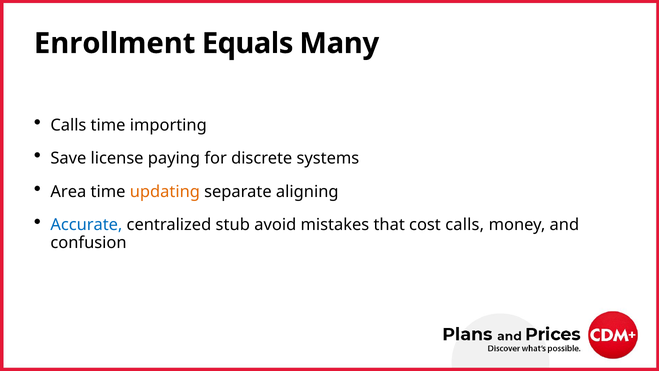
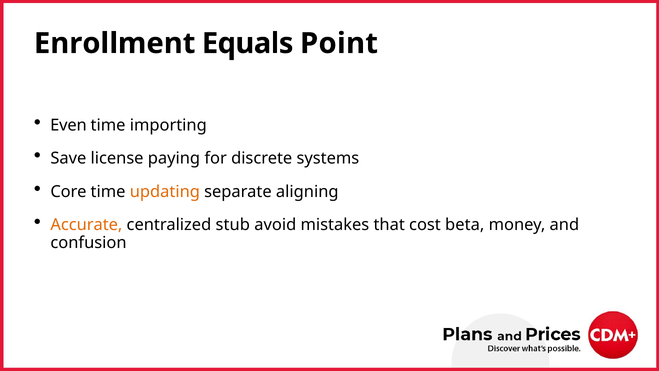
Many: Many -> Point (339, 43)
Calls: Calls -> Even (68, 125)
Area: Area -> Core (68, 191)
Accurate colour: blue -> orange (86, 225)
cost calls: calls -> beta (465, 225)
